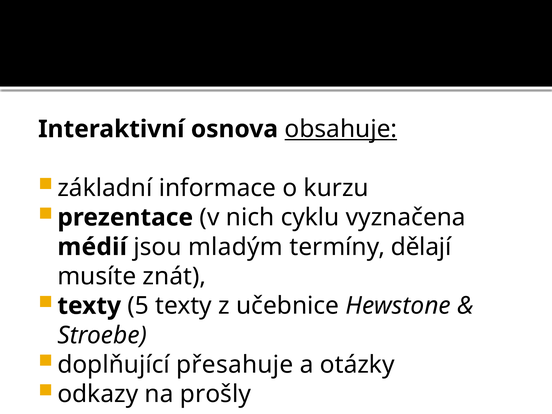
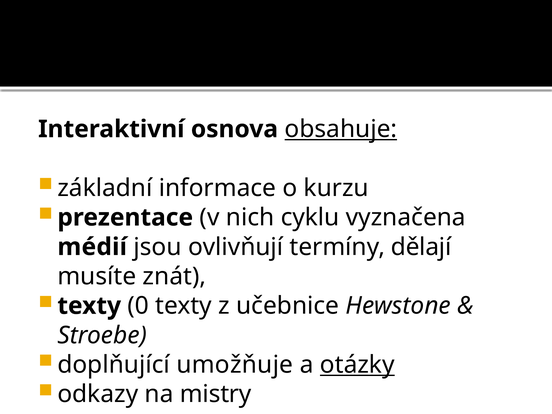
mladým: mladým -> ovlivňují (236, 247)
5: 5 -> 0 (138, 306)
přesahuje: přesahuje -> umožňuje (235, 365)
otázky underline: none -> present (357, 365)
prošly: prošly -> mistry (216, 394)
